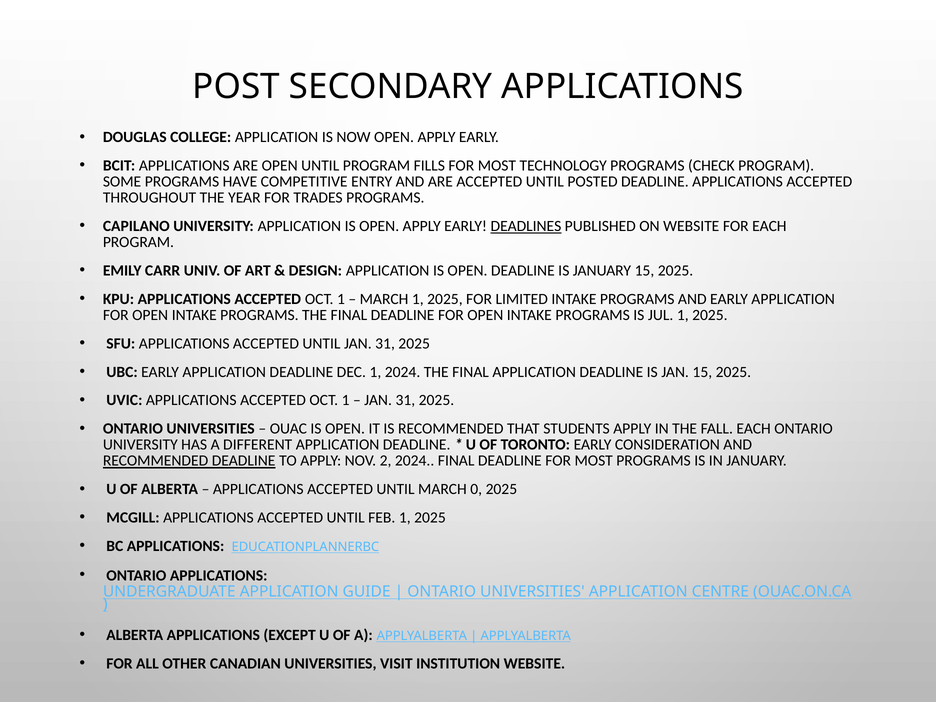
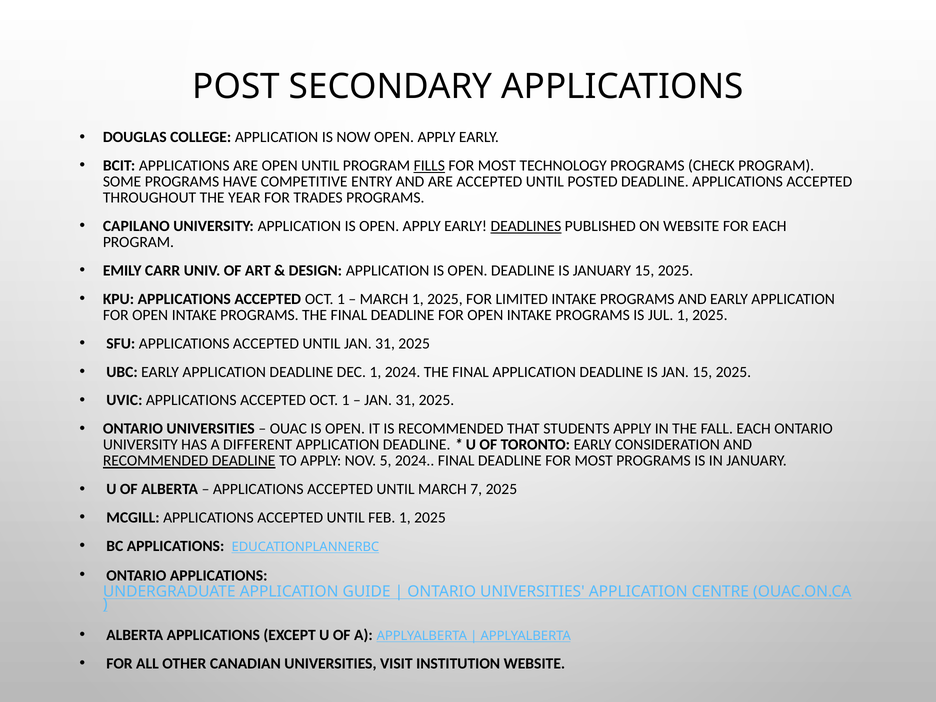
FILLS underline: none -> present (429, 166)
2: 2 -> 5 (386, 461)
0: 0 -> 7 (476, 489)
